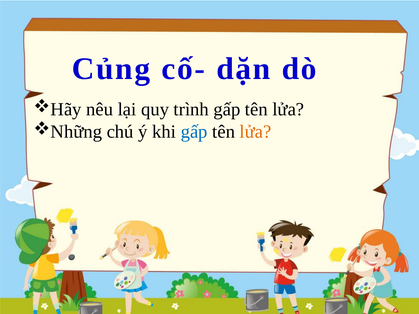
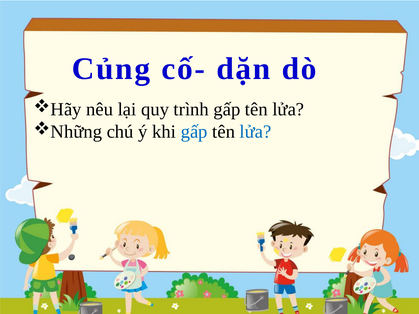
lửa colour: orange -> blue (256, 132)
